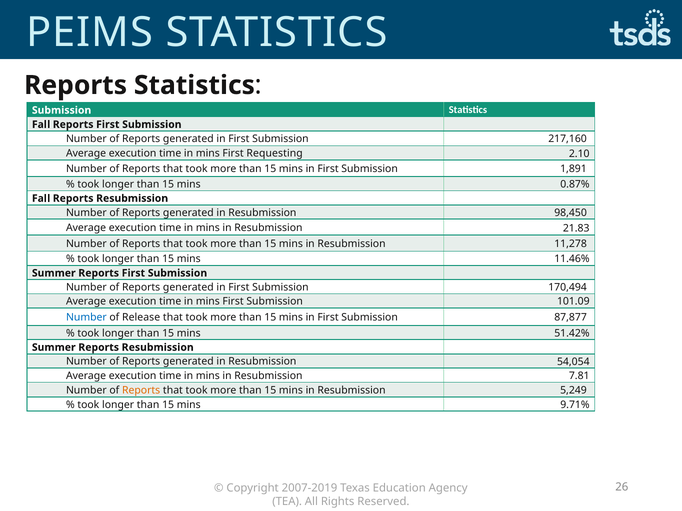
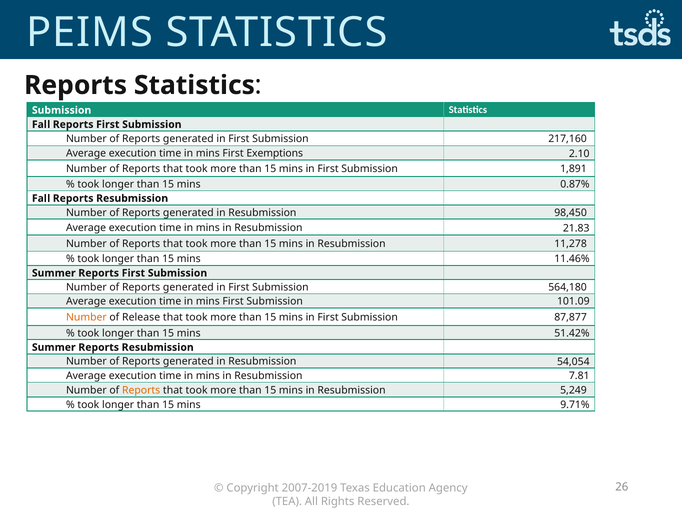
Requesting: Requesting -> Exemptions (275, 154)
170,494: 170,494 -> 564,180 (568, 288)
Number colour: blue -> orange (86, 318)
